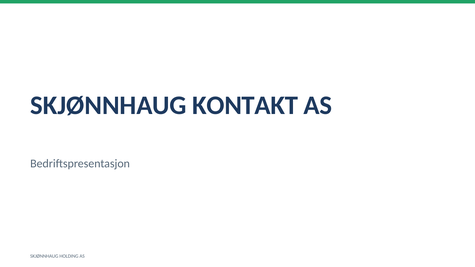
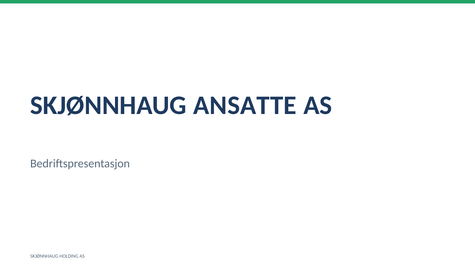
KONTAKT: KONTAKT -> ANSATTE (245, 105)
